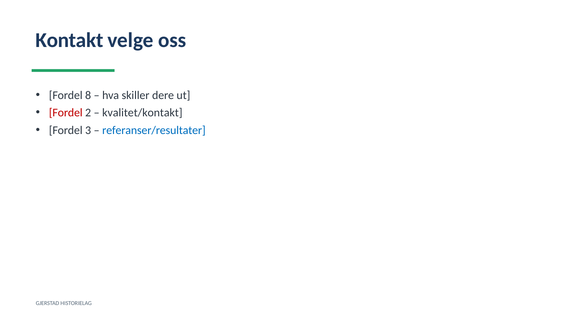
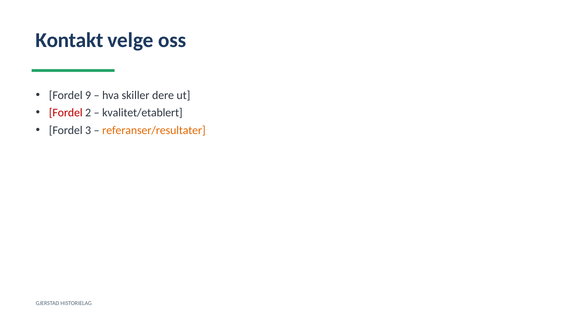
8: 8 -> 9 (88, 95)
kvalitet/kontakt: kvalitet/kontakt -> kvalitet/etablert (142, 113)
referanser/resultater colour: blue -> orange (154, 130)
